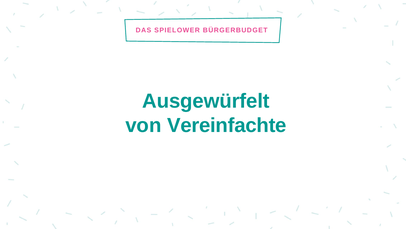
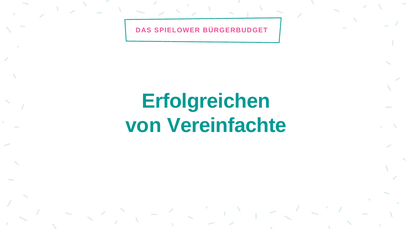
Ausgewürfelt: Ausgewürfelt -> Erfolgreichen (206, 101)
